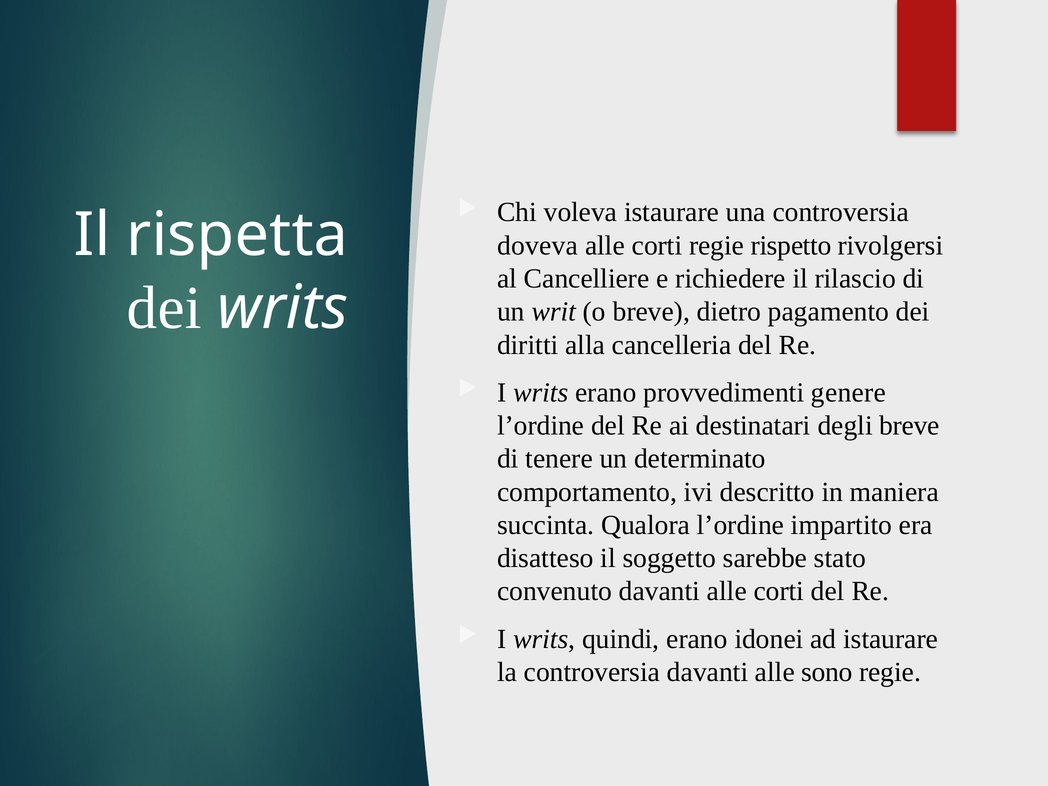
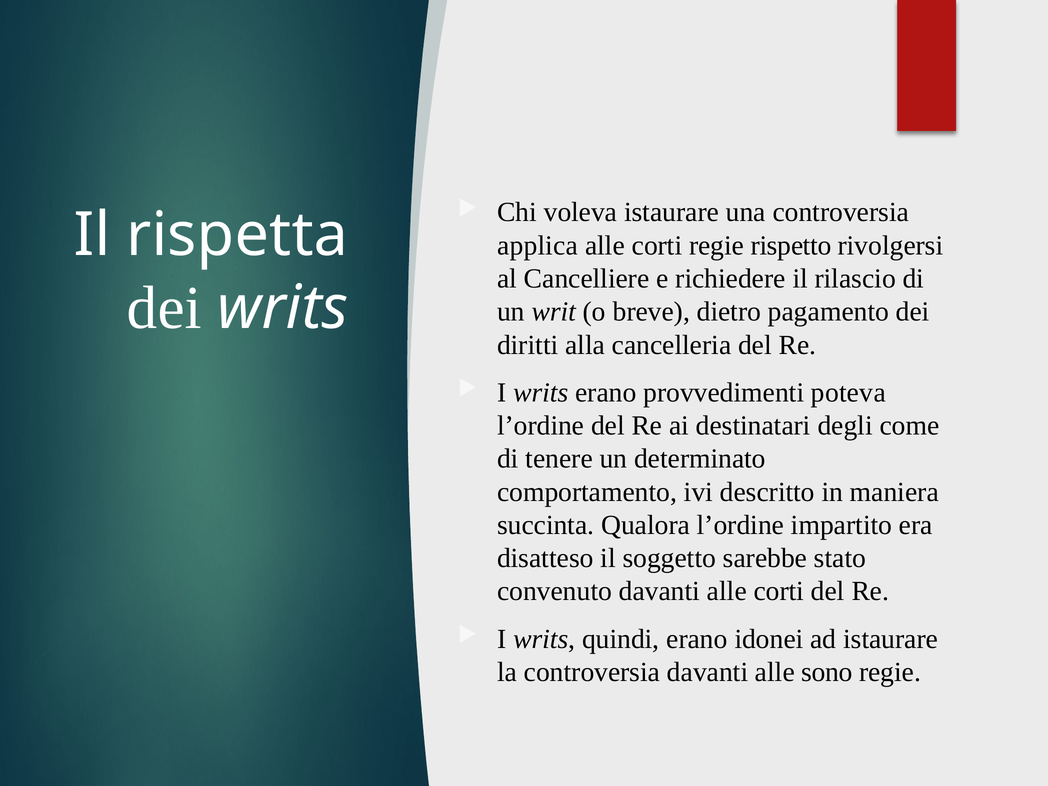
doveva: doveva -> applica (538, 245)
genere: genere -> poteva (848, 393)
degli breve: breve -> come (909, 426)
